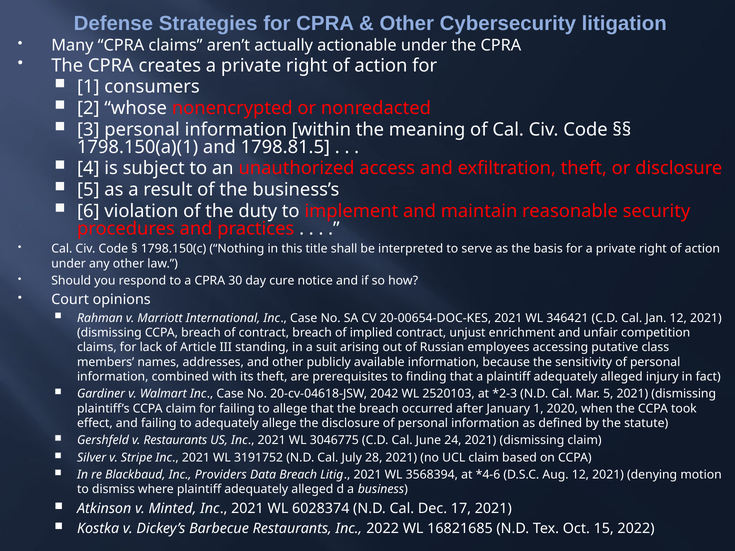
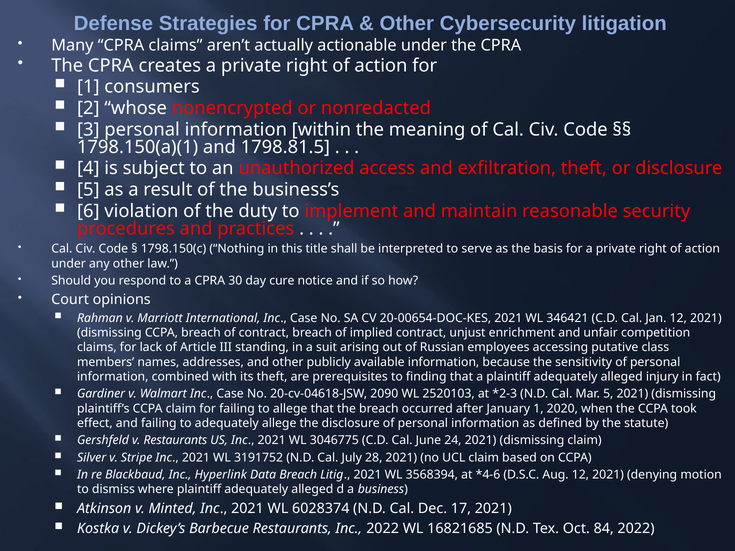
2042: 2042 -> 2090 (384, 394)
Providers: Providers -> Hyperlink (221, 475)
15: 15 -> 84 (604, 529)
